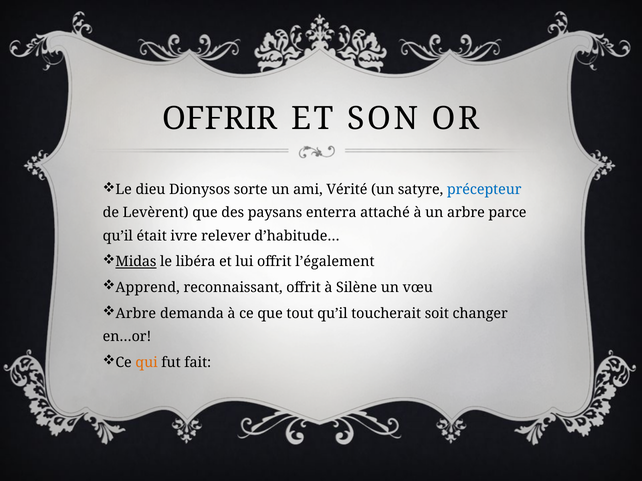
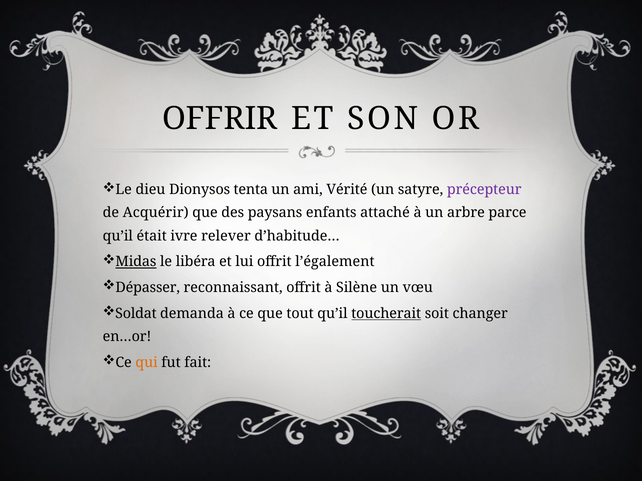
sorte: sorte -> tenta (251, 190)
précepteur colour: blue -> purple (484, 190)
Levèrent: Levèrent -> Acquérir (156, 213)
enterra: enterra -> enfants (331, 213)
Apprend: Apprend -> Dépasser (148, 288)
Arbre: Arbre -> Soldat (136, 314)
toucherait underline: none -> present (386, 314)
